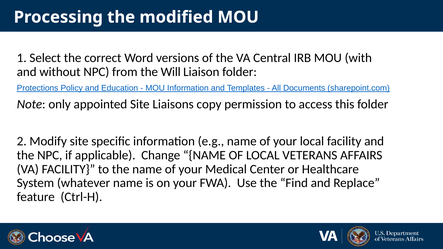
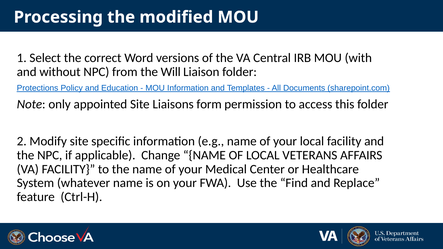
copy: copy -> form (209, 104)
